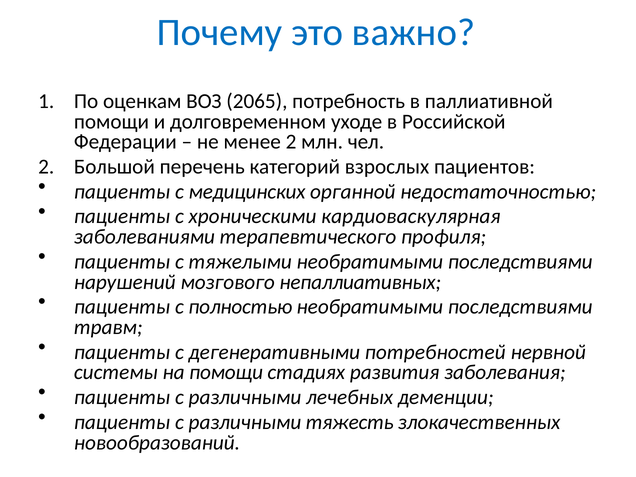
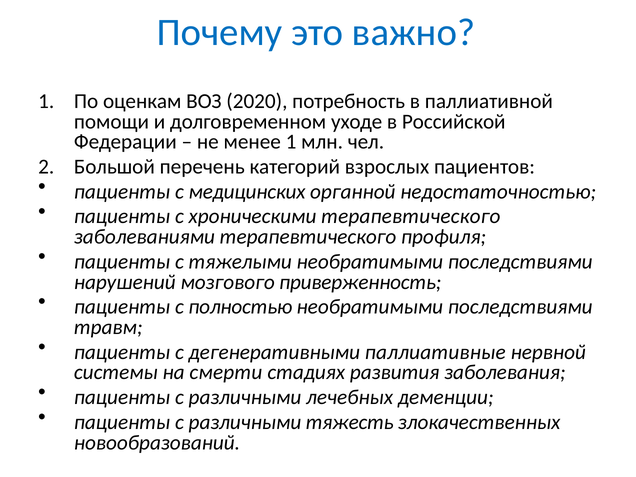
2065: 2065 -> 2020 (257, 101)
менее 2: 2 -> 1 (291, 142)
хроническими кардиоваскулярная: кардиоваскулярная -> терапевтического (411, 216)
непаллиативных: непаллиативных -> приверженность (360, 282)
потребностей: потребностей -> паллиативные (435, 352)
на помощи: помощи -> смерти (226, 372)
